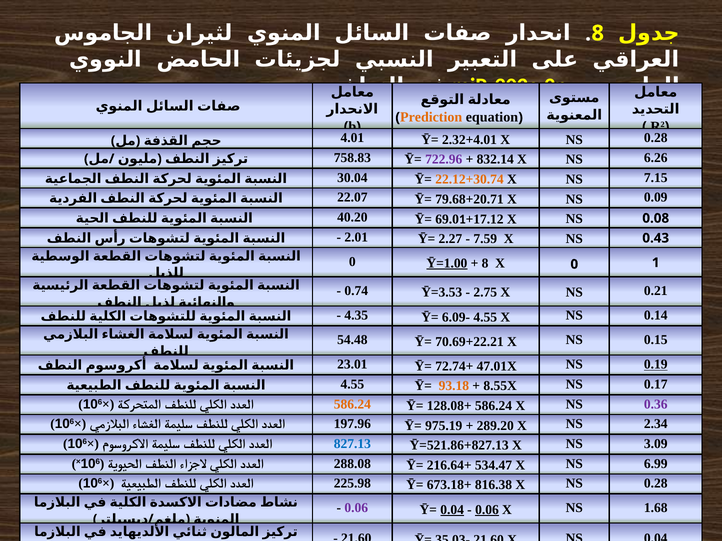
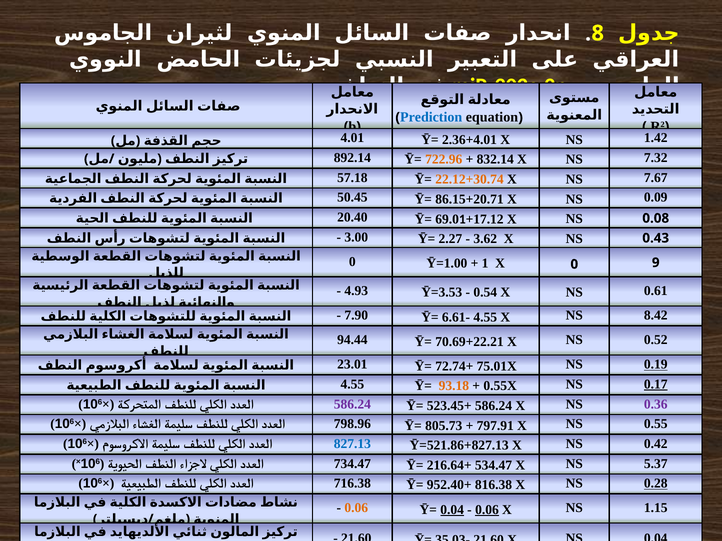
Prediction colour: orange -> blue (431, 117)
2.32+4.01: 2.32+4.01 -> 2.36+4.01 (469, 140)
0.28: 0.28 -> 1.42 (656, 138)
758.83: 758.83 -> 892.14 (352, 158)
722.96 colour: purple -> orange (444, 160)
6.26: 6.26 -> 7.32 (656, 158)
30.04: 30.04 -> 57.18 (352, 178)
7.15: 7.15 -> 7.67 (656, 178)
22.07: 22.07 -> 50.45 (352, 198)
79.68+20.71: 79.68+20.71 -> 86.15+20.71 (470, 199)
40.20: 40.20 -> 20.40 (352, 218)
2.01: 2.01 -> 3.00 (356, 237)
7.59: 7.59 -> 3.62 (485, 239)
Ῡ=1.00 underline: present -> none (447, 264)
8: 8 -> 1 (485, 264)
1: 1 -> 9 (656, 263)
0.74: 0.74 -> 4.93 (356, 291)
2.75: 2.75 -> 0.54 (485, 293)
0.21: 0.21 -> 0.61 (656, 291)
4.35: 4.35 -> 7.90 (356, 316)
6.09-: 6.09- -> 6.61- (456, 317)
NS 0.14: 0.14 -> 8.42 (656, 316)
54.48: 54.48 -> 94.44 (352, 340)
0.15: 0.15 -> 0.52 (656, 340)
47.01X: 47.01X -> 75.01X (497, 366)
8.55X: 8.55X -> 0.55X (500, 386)
0.17 underline: none -> present (656, 385)
586.24 colour: orange -> purple (352, 404)
128.08+: 128.08+ -> 523.45+ (449, 406)
197.96: 197.96 -> 798.96 (352, 424)
975.19: 975.19 -> 805.73 (444, 426)
289.20: 289.20 -> 797.91 (495, 426)
2.34: 2.34 -> 0.55 (656, 424)
3.09: 3.09 -> 0.42 (656, 444)
288.08: 288.08 -> 734.47 (352, 464)
6.99: 6.99 -> 5.37 (656, 464)
225.98: 225.98 -> 716.38 (352, 484)
673.18+: 673.18+ -> 952.40+ (449, 485)
0.28 underline: none -> present (656, 484)
0.06 colour: purple -> orange (356, 508)
1.68: 1.68 -> 1.15 (656, 508)
